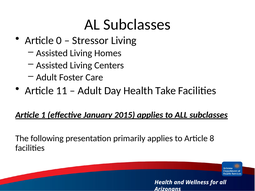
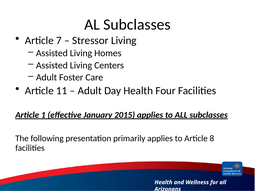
0: 0 -> 7 (59, 41)
Take: Take -> Four (166, 91)
